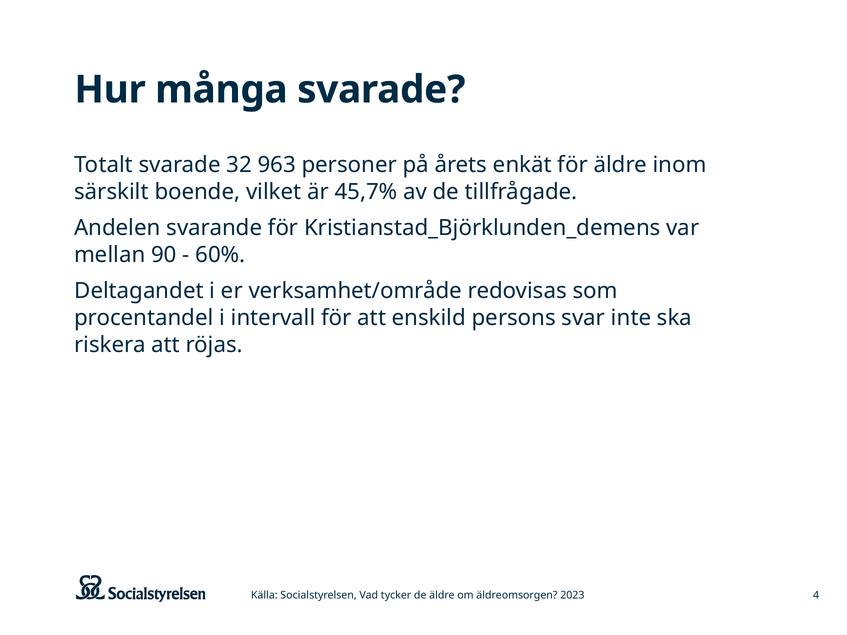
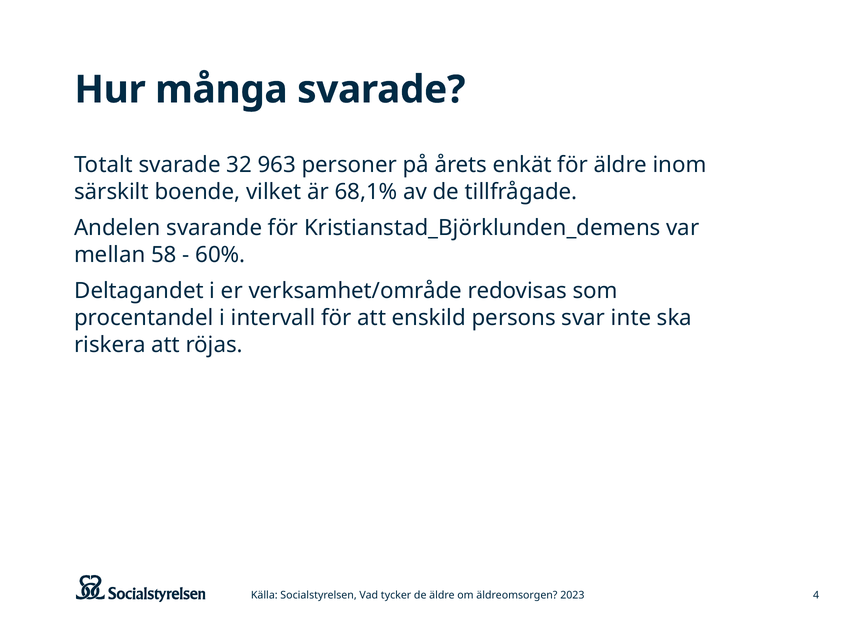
45,7%: 45,7% -> 68,1% (366, 192)
90: 90 -> 58 (164, 255)
